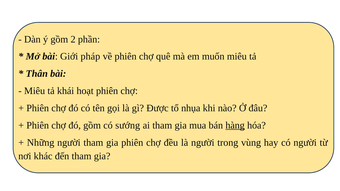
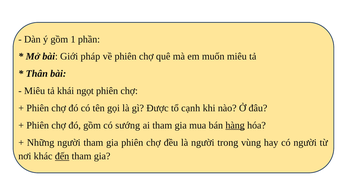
2: 2 -> 1 (73, 39)
hoạt: hoạt -> ngọt (85, 91)
nhụa: nhụa -> cạnh (191, 108)
đến underline: none -> present (62, 156)
